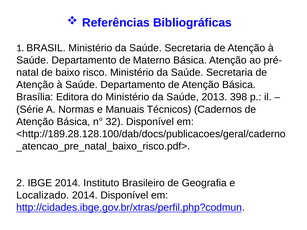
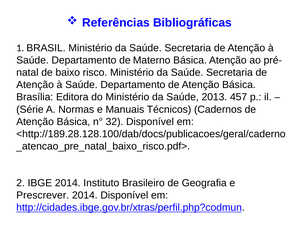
398: 398 -> 457 (239, 97)
Localizado: Localizado -> Prescrever (43, 195)
